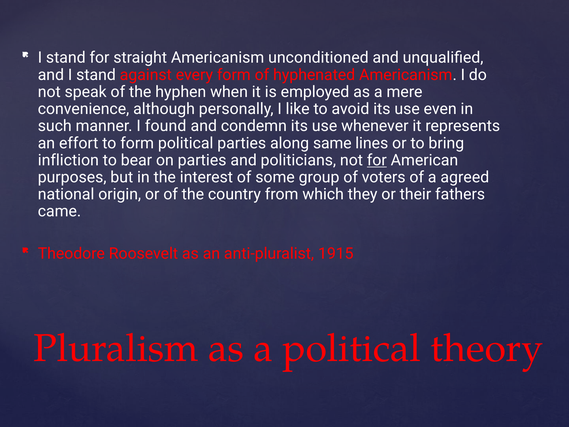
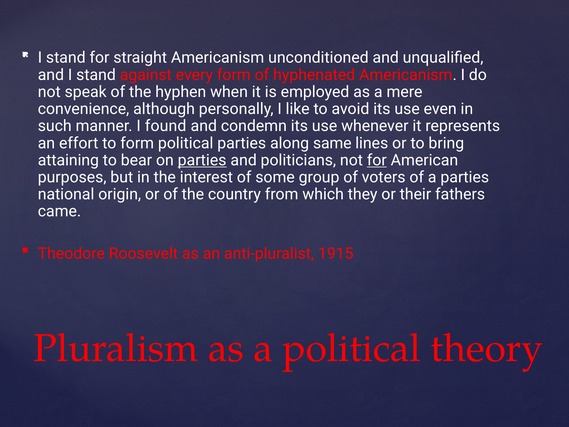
infliction: infliction -> attaining (68, 160)
parties underline: none -> present (202, 160)
a agreed: agreed -> parties (465, 177)
